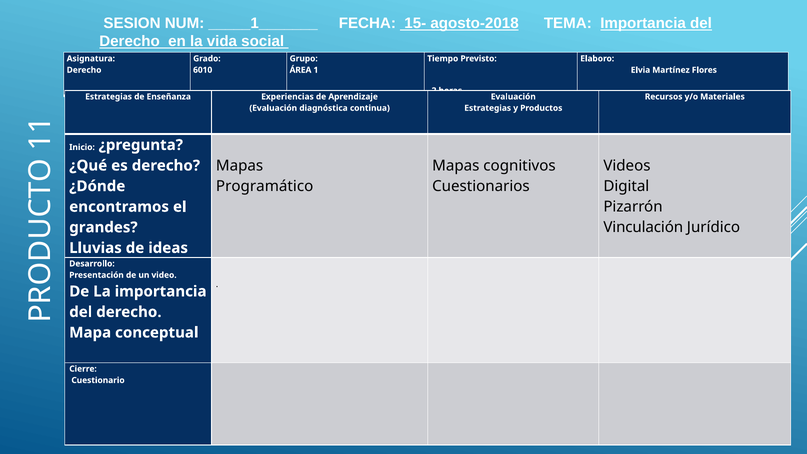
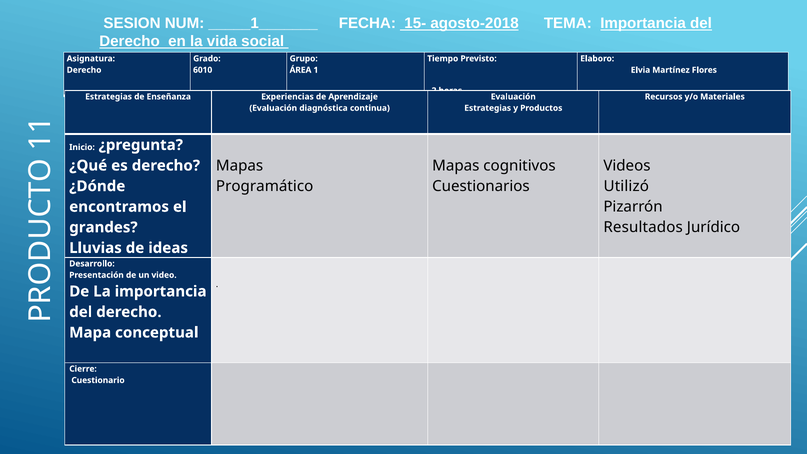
Digital: Digital -> Utilizó (626, 186)
Vinculación: Vinculación -> Resultados (643, 227)
